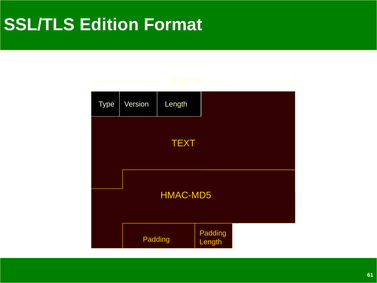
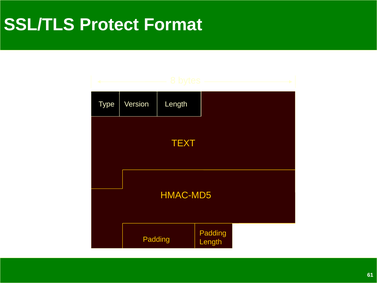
Edition: Edition -> Protect (109, 25)
